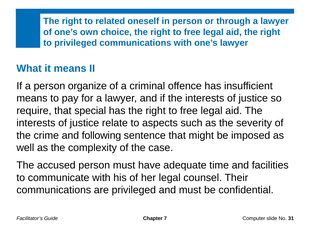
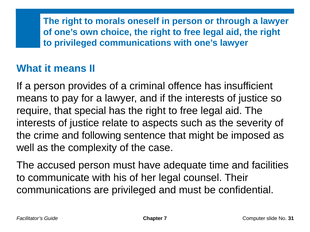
related: related -> morals (110, 21)
organize: organize -> provides (87, 86)
